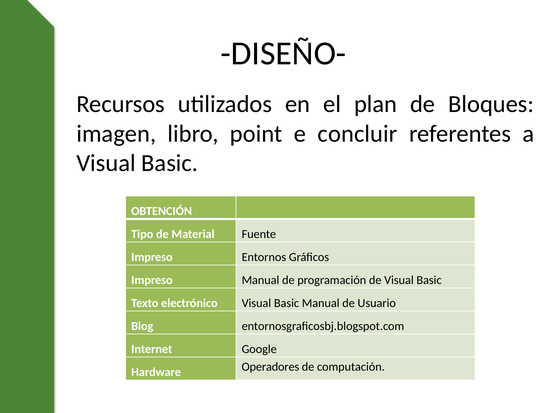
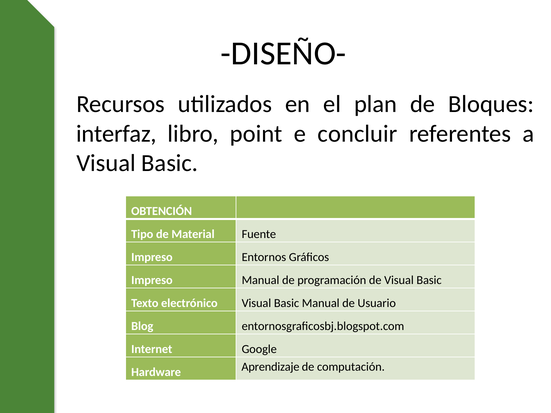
imagen: imagen -> interfaz (116, 134)
Operadores: Operadores -> Aprendizaje (270, 367)
